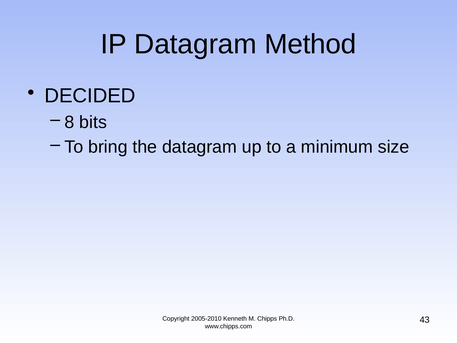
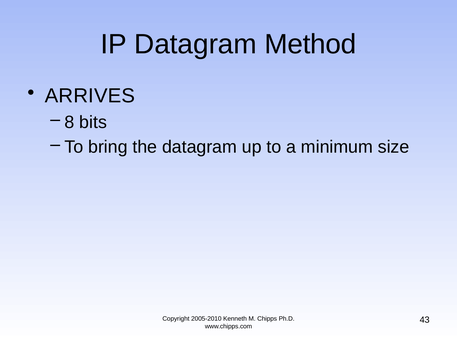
DECIDED: DECIDED -> ARRIVES (90, 96)
